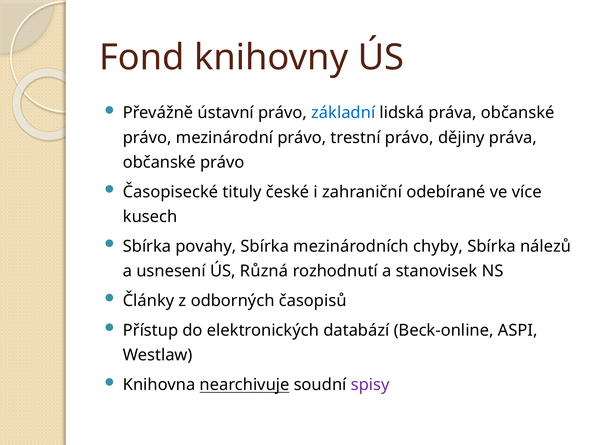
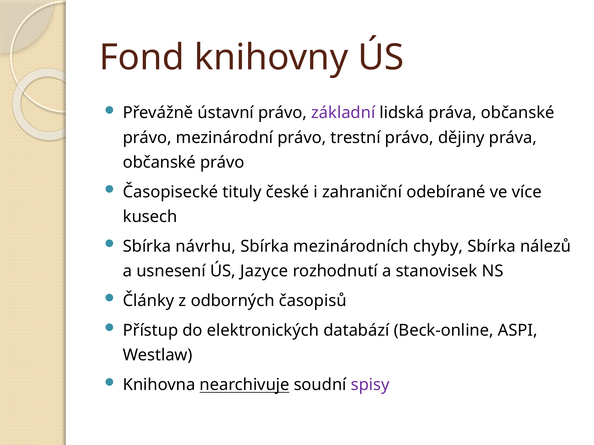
základní colour: blue -> purple (343, 113)
povahy: povahy -> návrhu (206, 247)
Různá: Různá -> Jazyce (264, 271)
